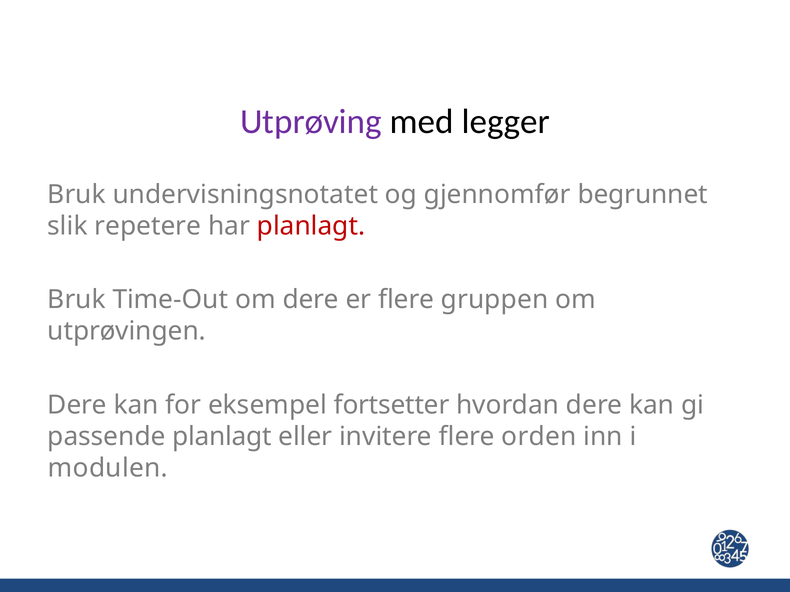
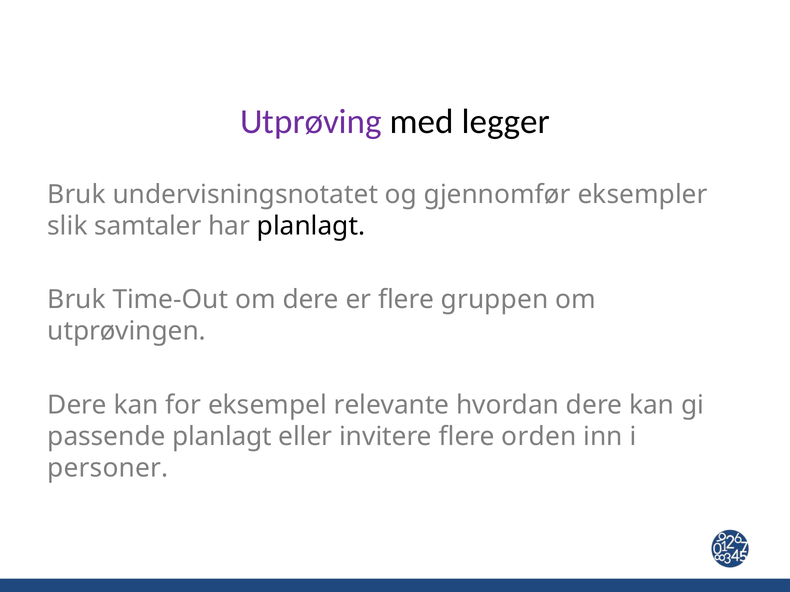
begrunnet: begrunnet -> eksempler (643, 195)
repetere: repetere -> samtaler (148, 226)
planlagt colour: red -> black (311, 226)
fortsetter: fortsetter -> relevante (392, 405)
modulen: modulen -> personer (108, 468)
